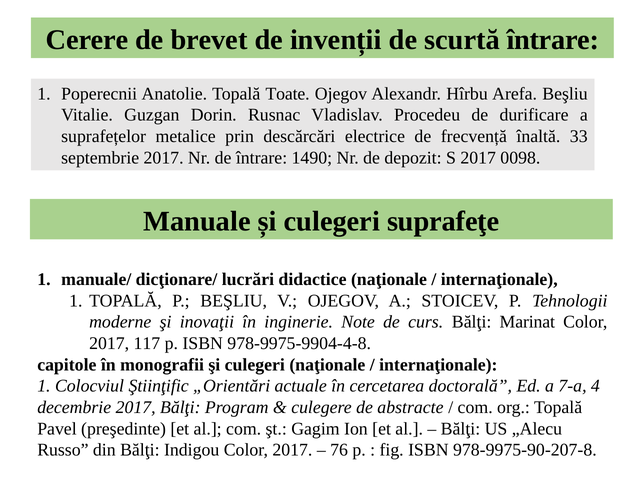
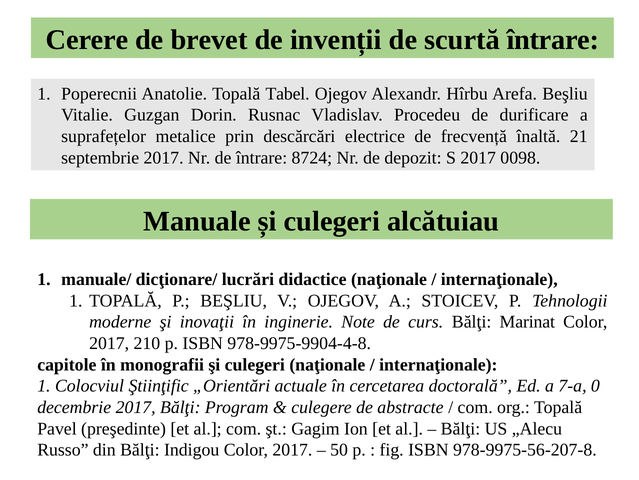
Toate: Toate -> Tabel (288, 94)
33: 33 -> 21 (579, 136)
1490: 1490 -> 8724 (312, 158)
suprafeţe: suprafeţe -> alcătuiau (443, 221)
117: 117 -> 210 (147, 343)
4: 4 -> 0 (595, 385)
76: 76 -> 50 (339, 449)
978-9975-90-207-8: 978-9975-90-207-8 -> 978-9975-56-207-8 (525, 449)
